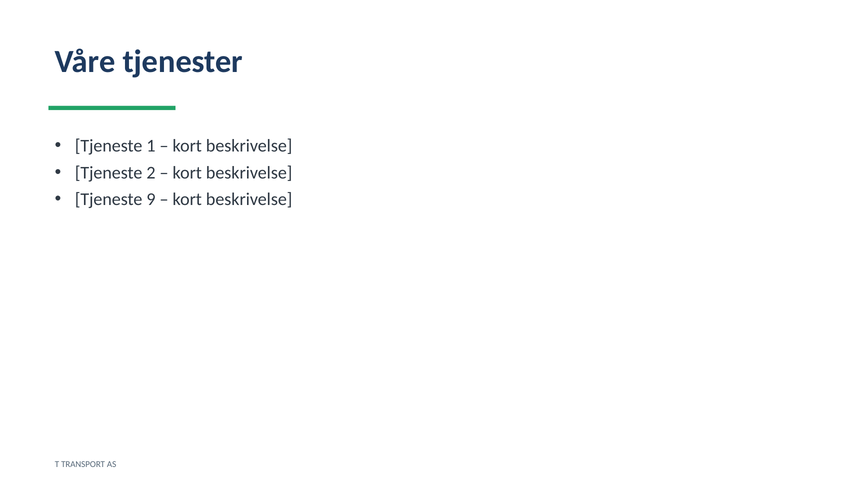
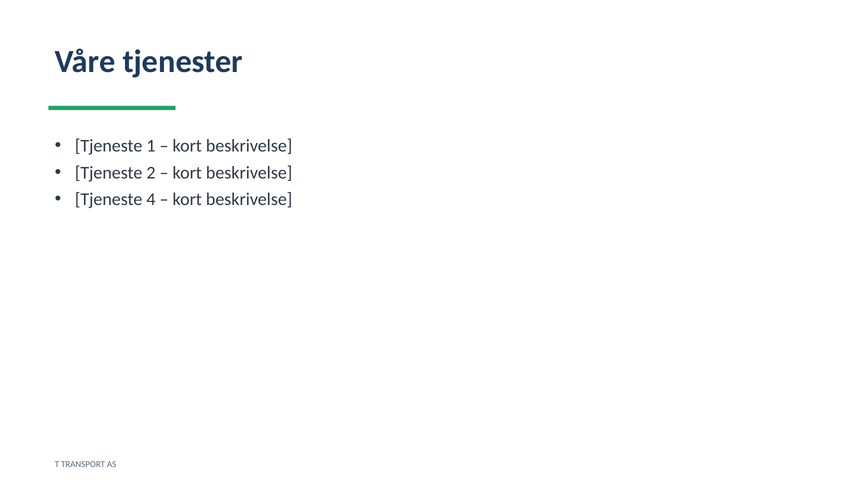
9: 9 -> 4 (151, 200)
